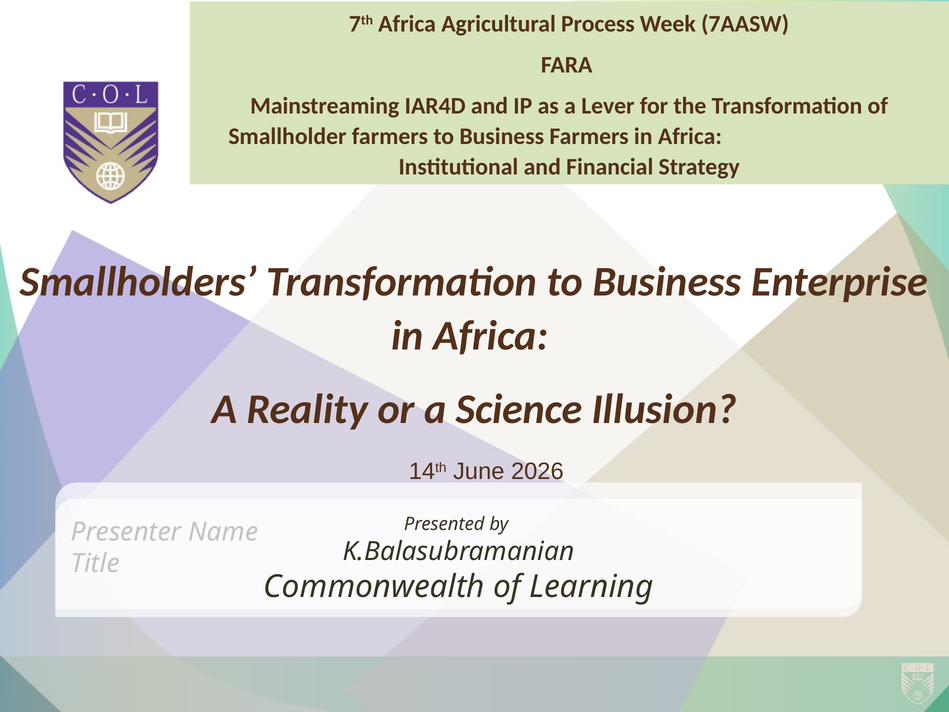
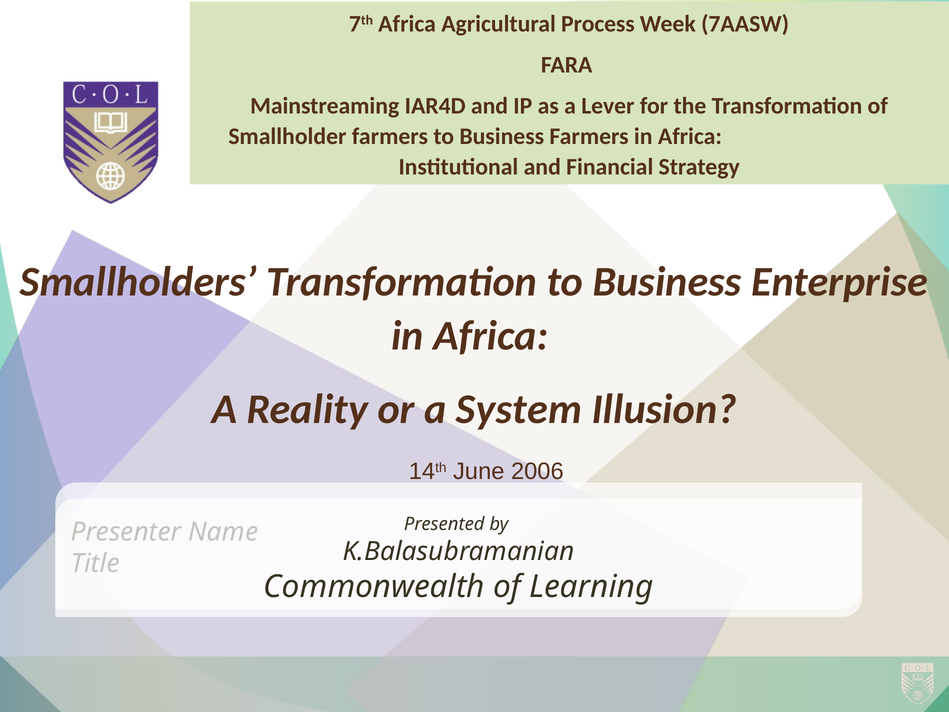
Science: Science -> System (519, 409)
2026: 2026 -> 2006 (537, 471)
